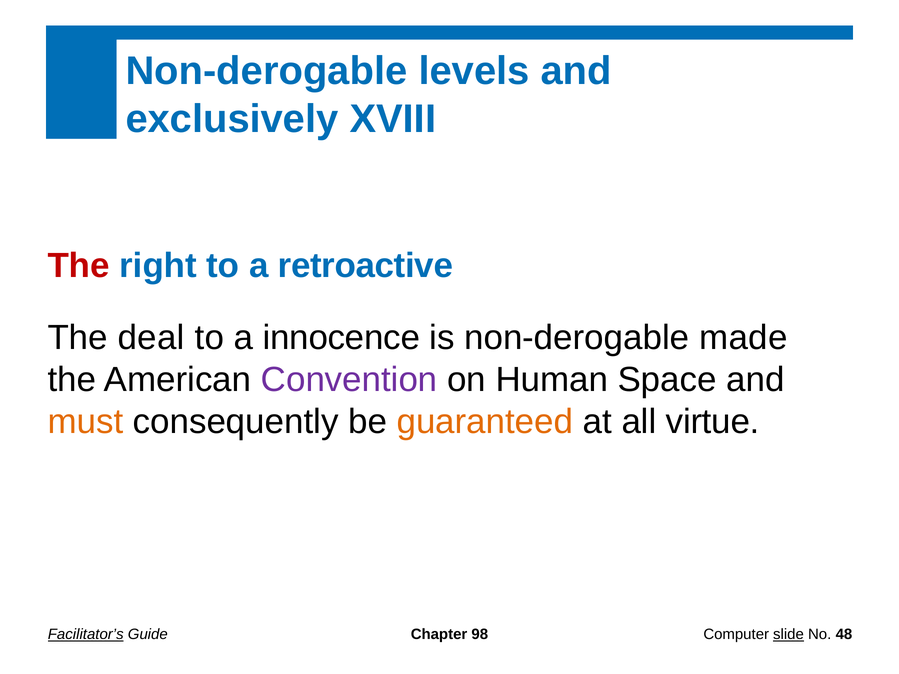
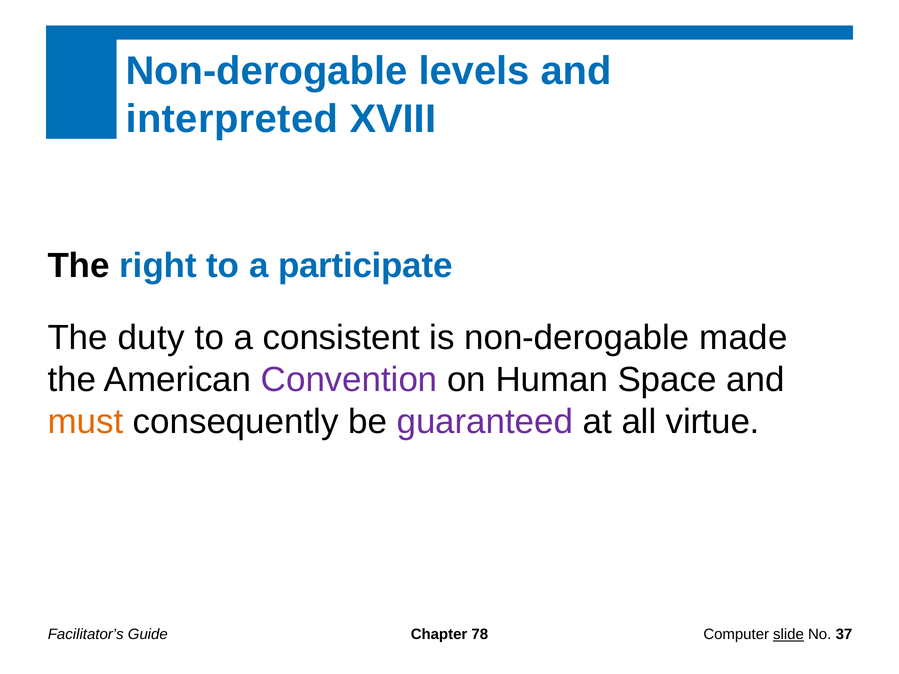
exclusively: exclusively -> interpreted (232, 119)
The colour: red -> black (79, 266)
retroactive: retroactive -> participate (365, 266)
deal: deal -> duty (151, 338)
innocence: innocence -> consistent (341, 338)
guaranteed colour: orange -> purple (485, 422)
Facilitator’s underline: present -> none (86, 635)
98: 98 -> 78 (480, 635)
48: 48 -> 37 (844, 635)
